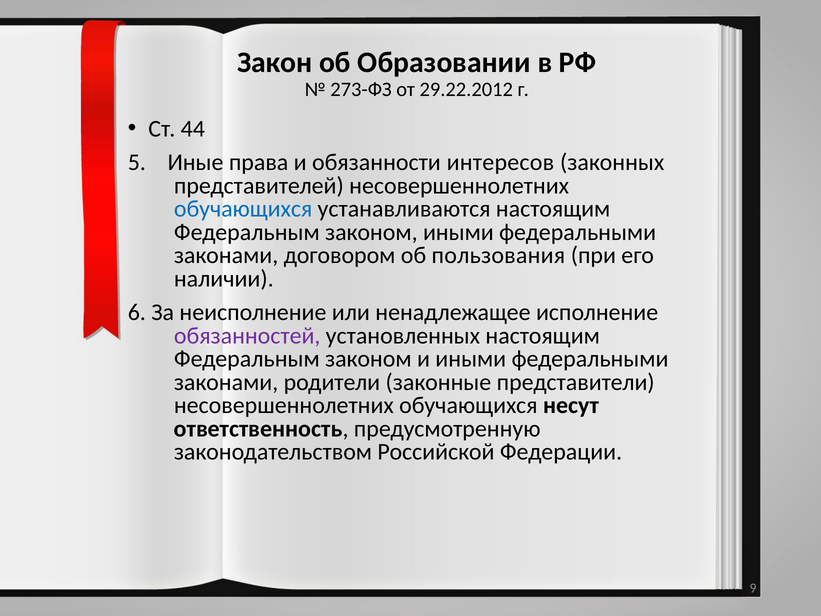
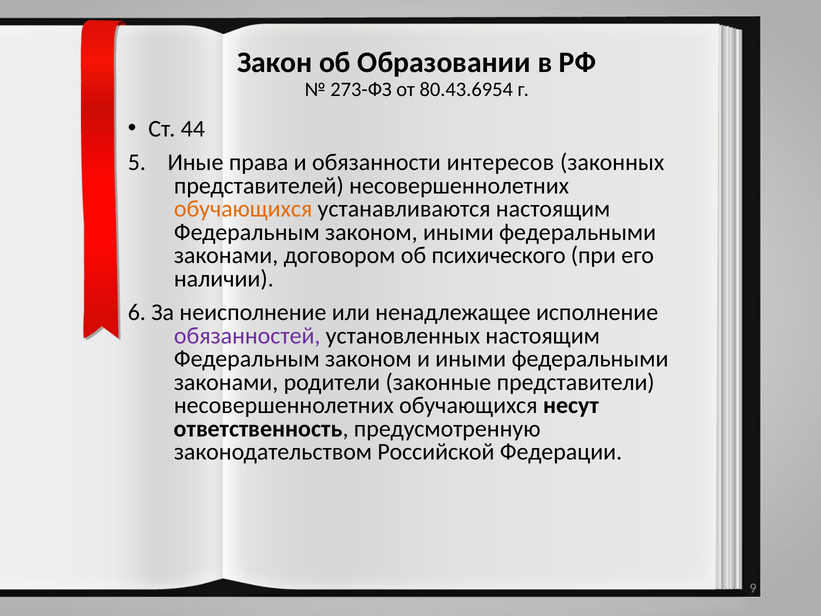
29.22.2012: 29.22.2012 -> 80.43.6954 (466, 90)
обучающихся colour: blue -> orange (243, 209)
пользования: пользования -> психического (499, 255)
